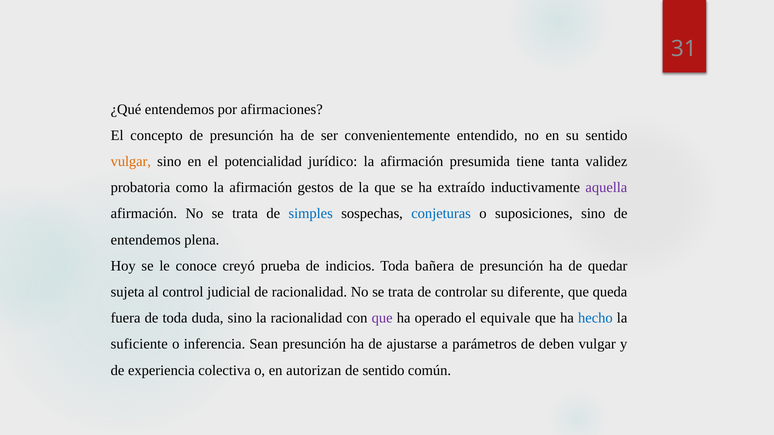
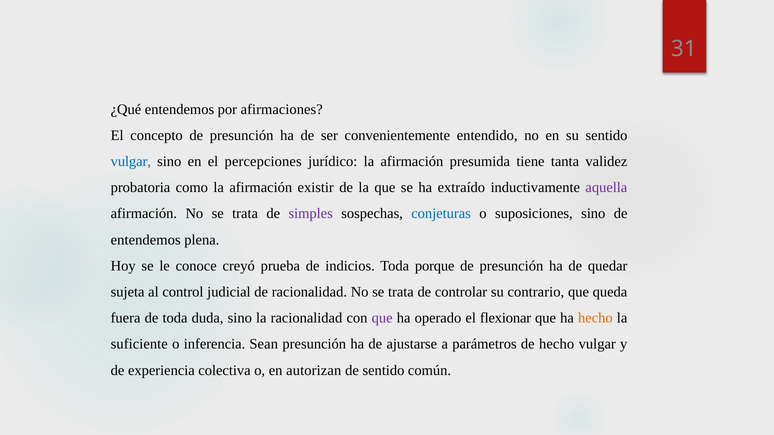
vulgar colour: orange -> blue (131, 162)
potencialidad: potencialidad -> percepciones (263, 162)
gestos: gestos -> existir (316, 188)
simples colour: blue -> purple (311, 214)
bañera: bañera -> porque (435, 266)
diferente: diferente -> contrario (536, 292)
equivale: equivale -> flexionar (506, 318)
hecho colour: blue -> orange (595, 318)
de deben: deben -> hecho (557, 344)
